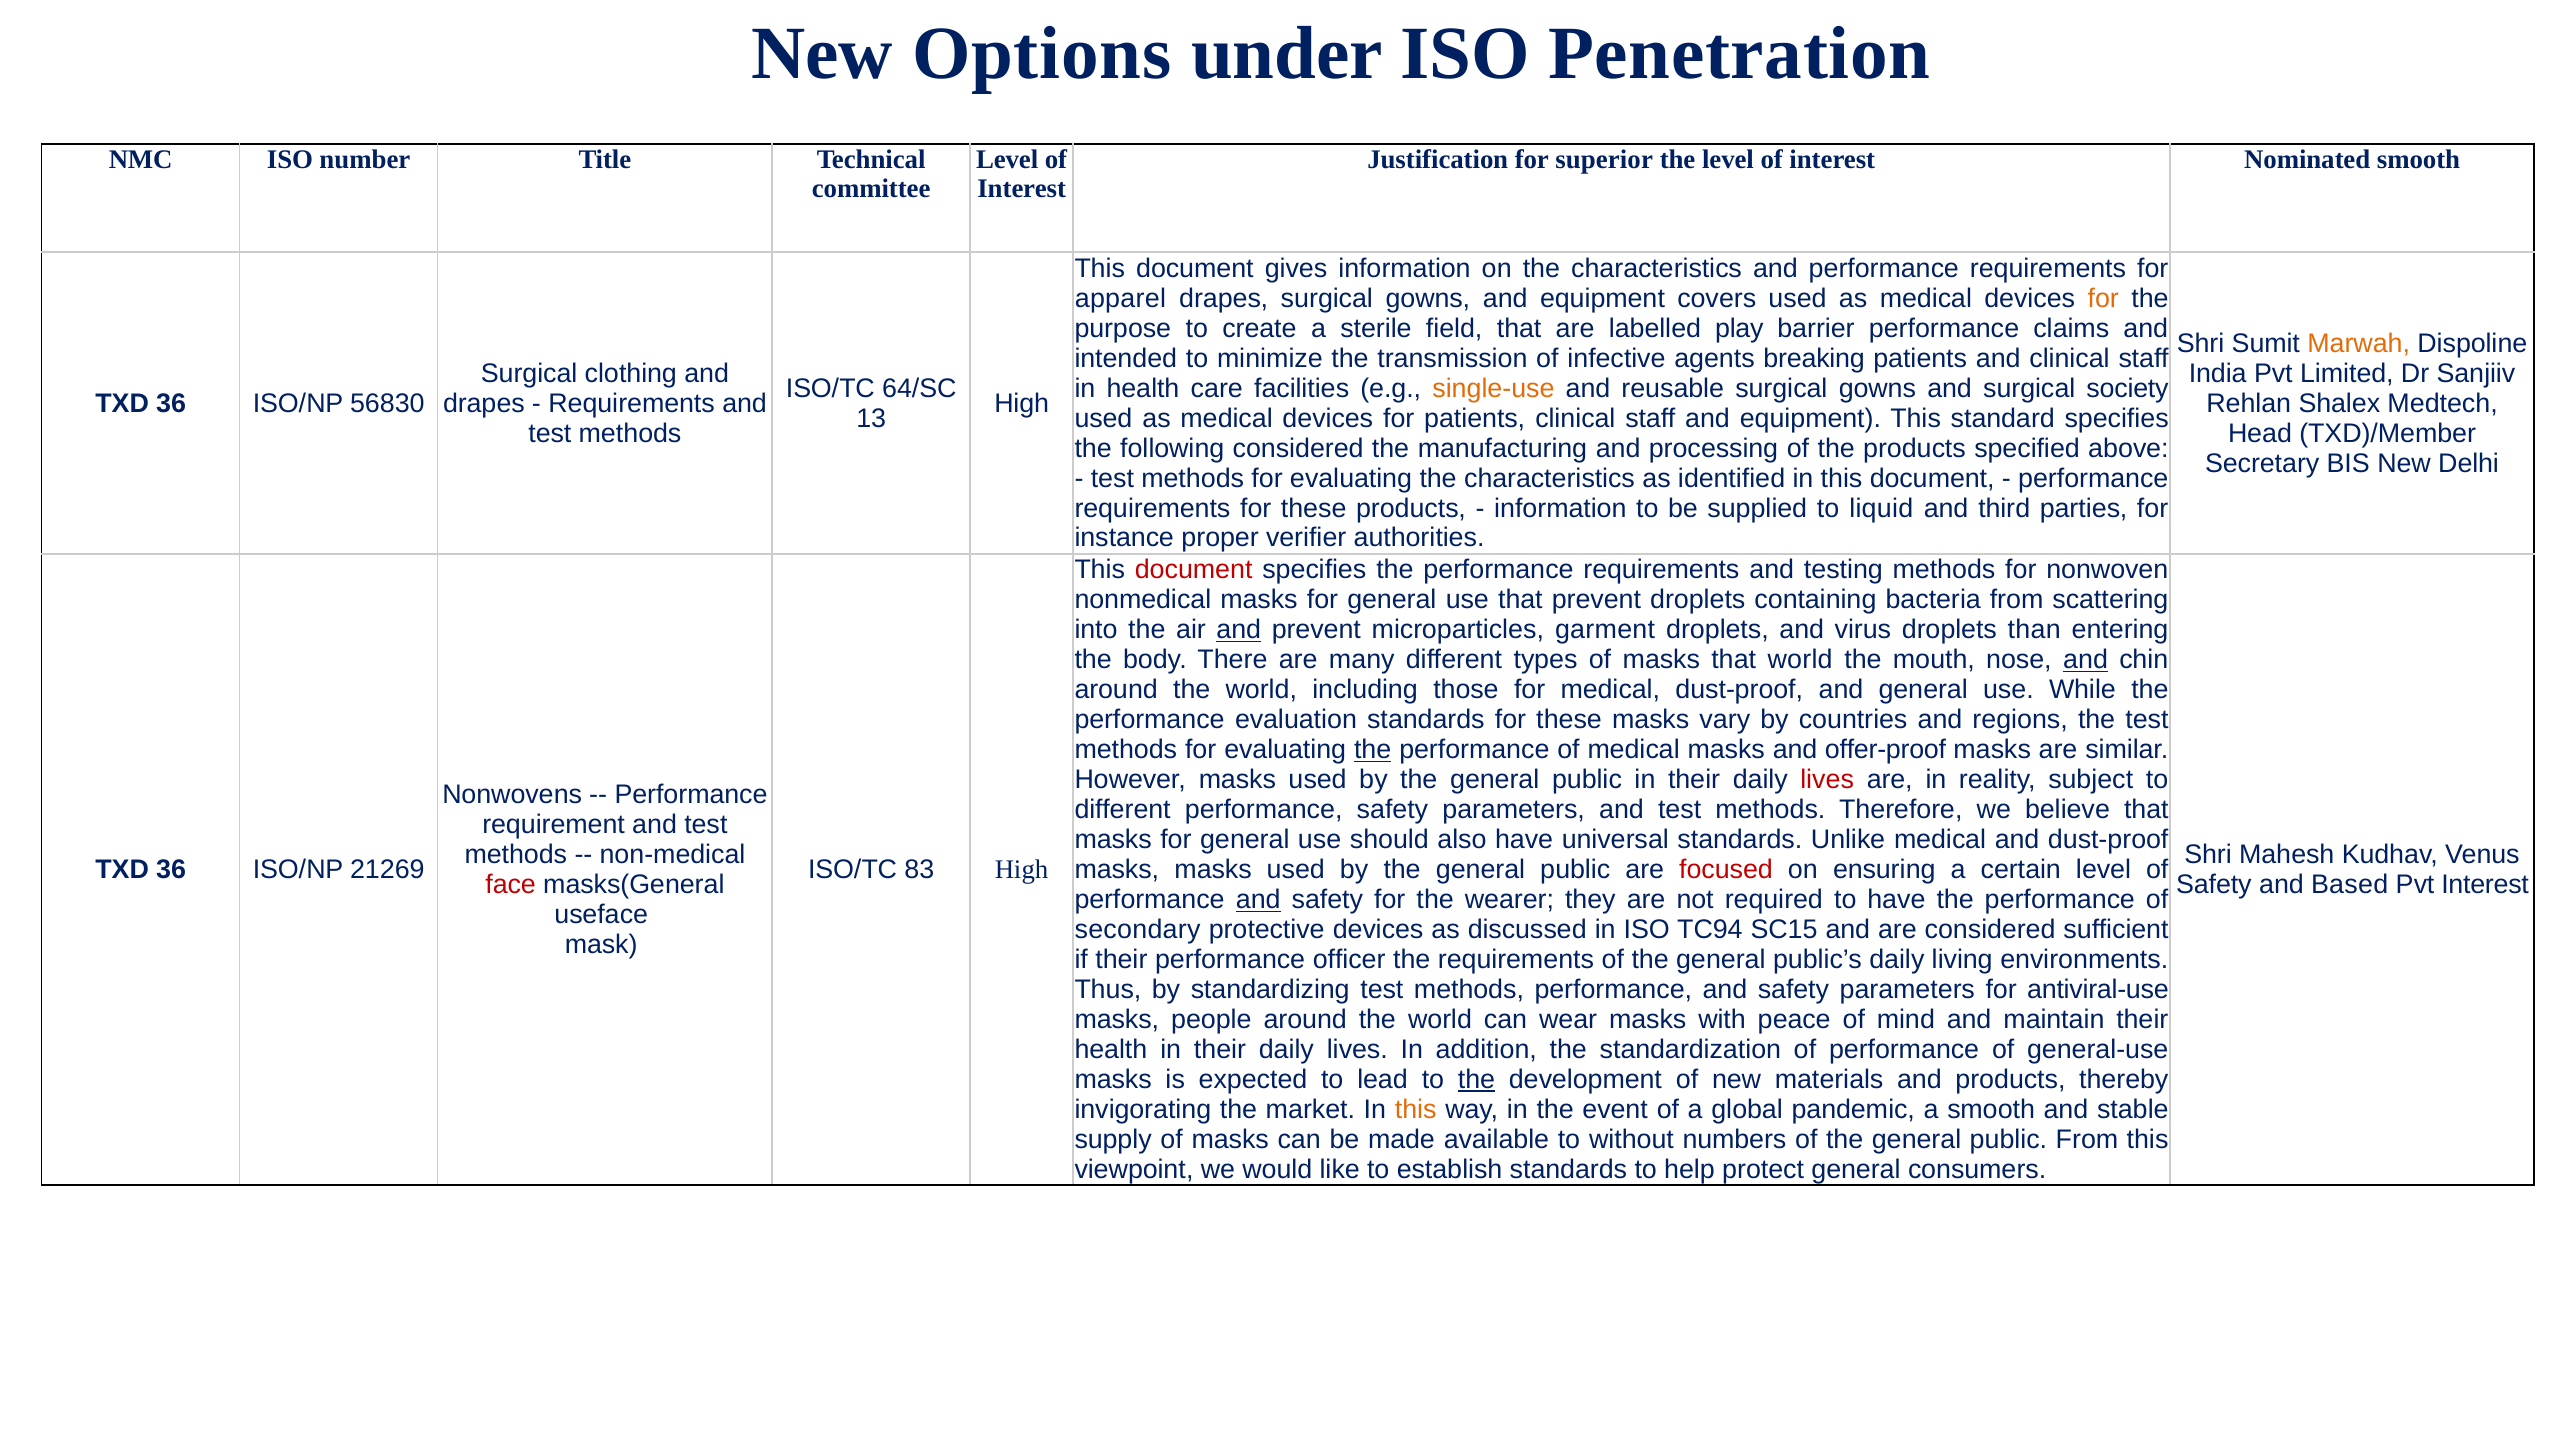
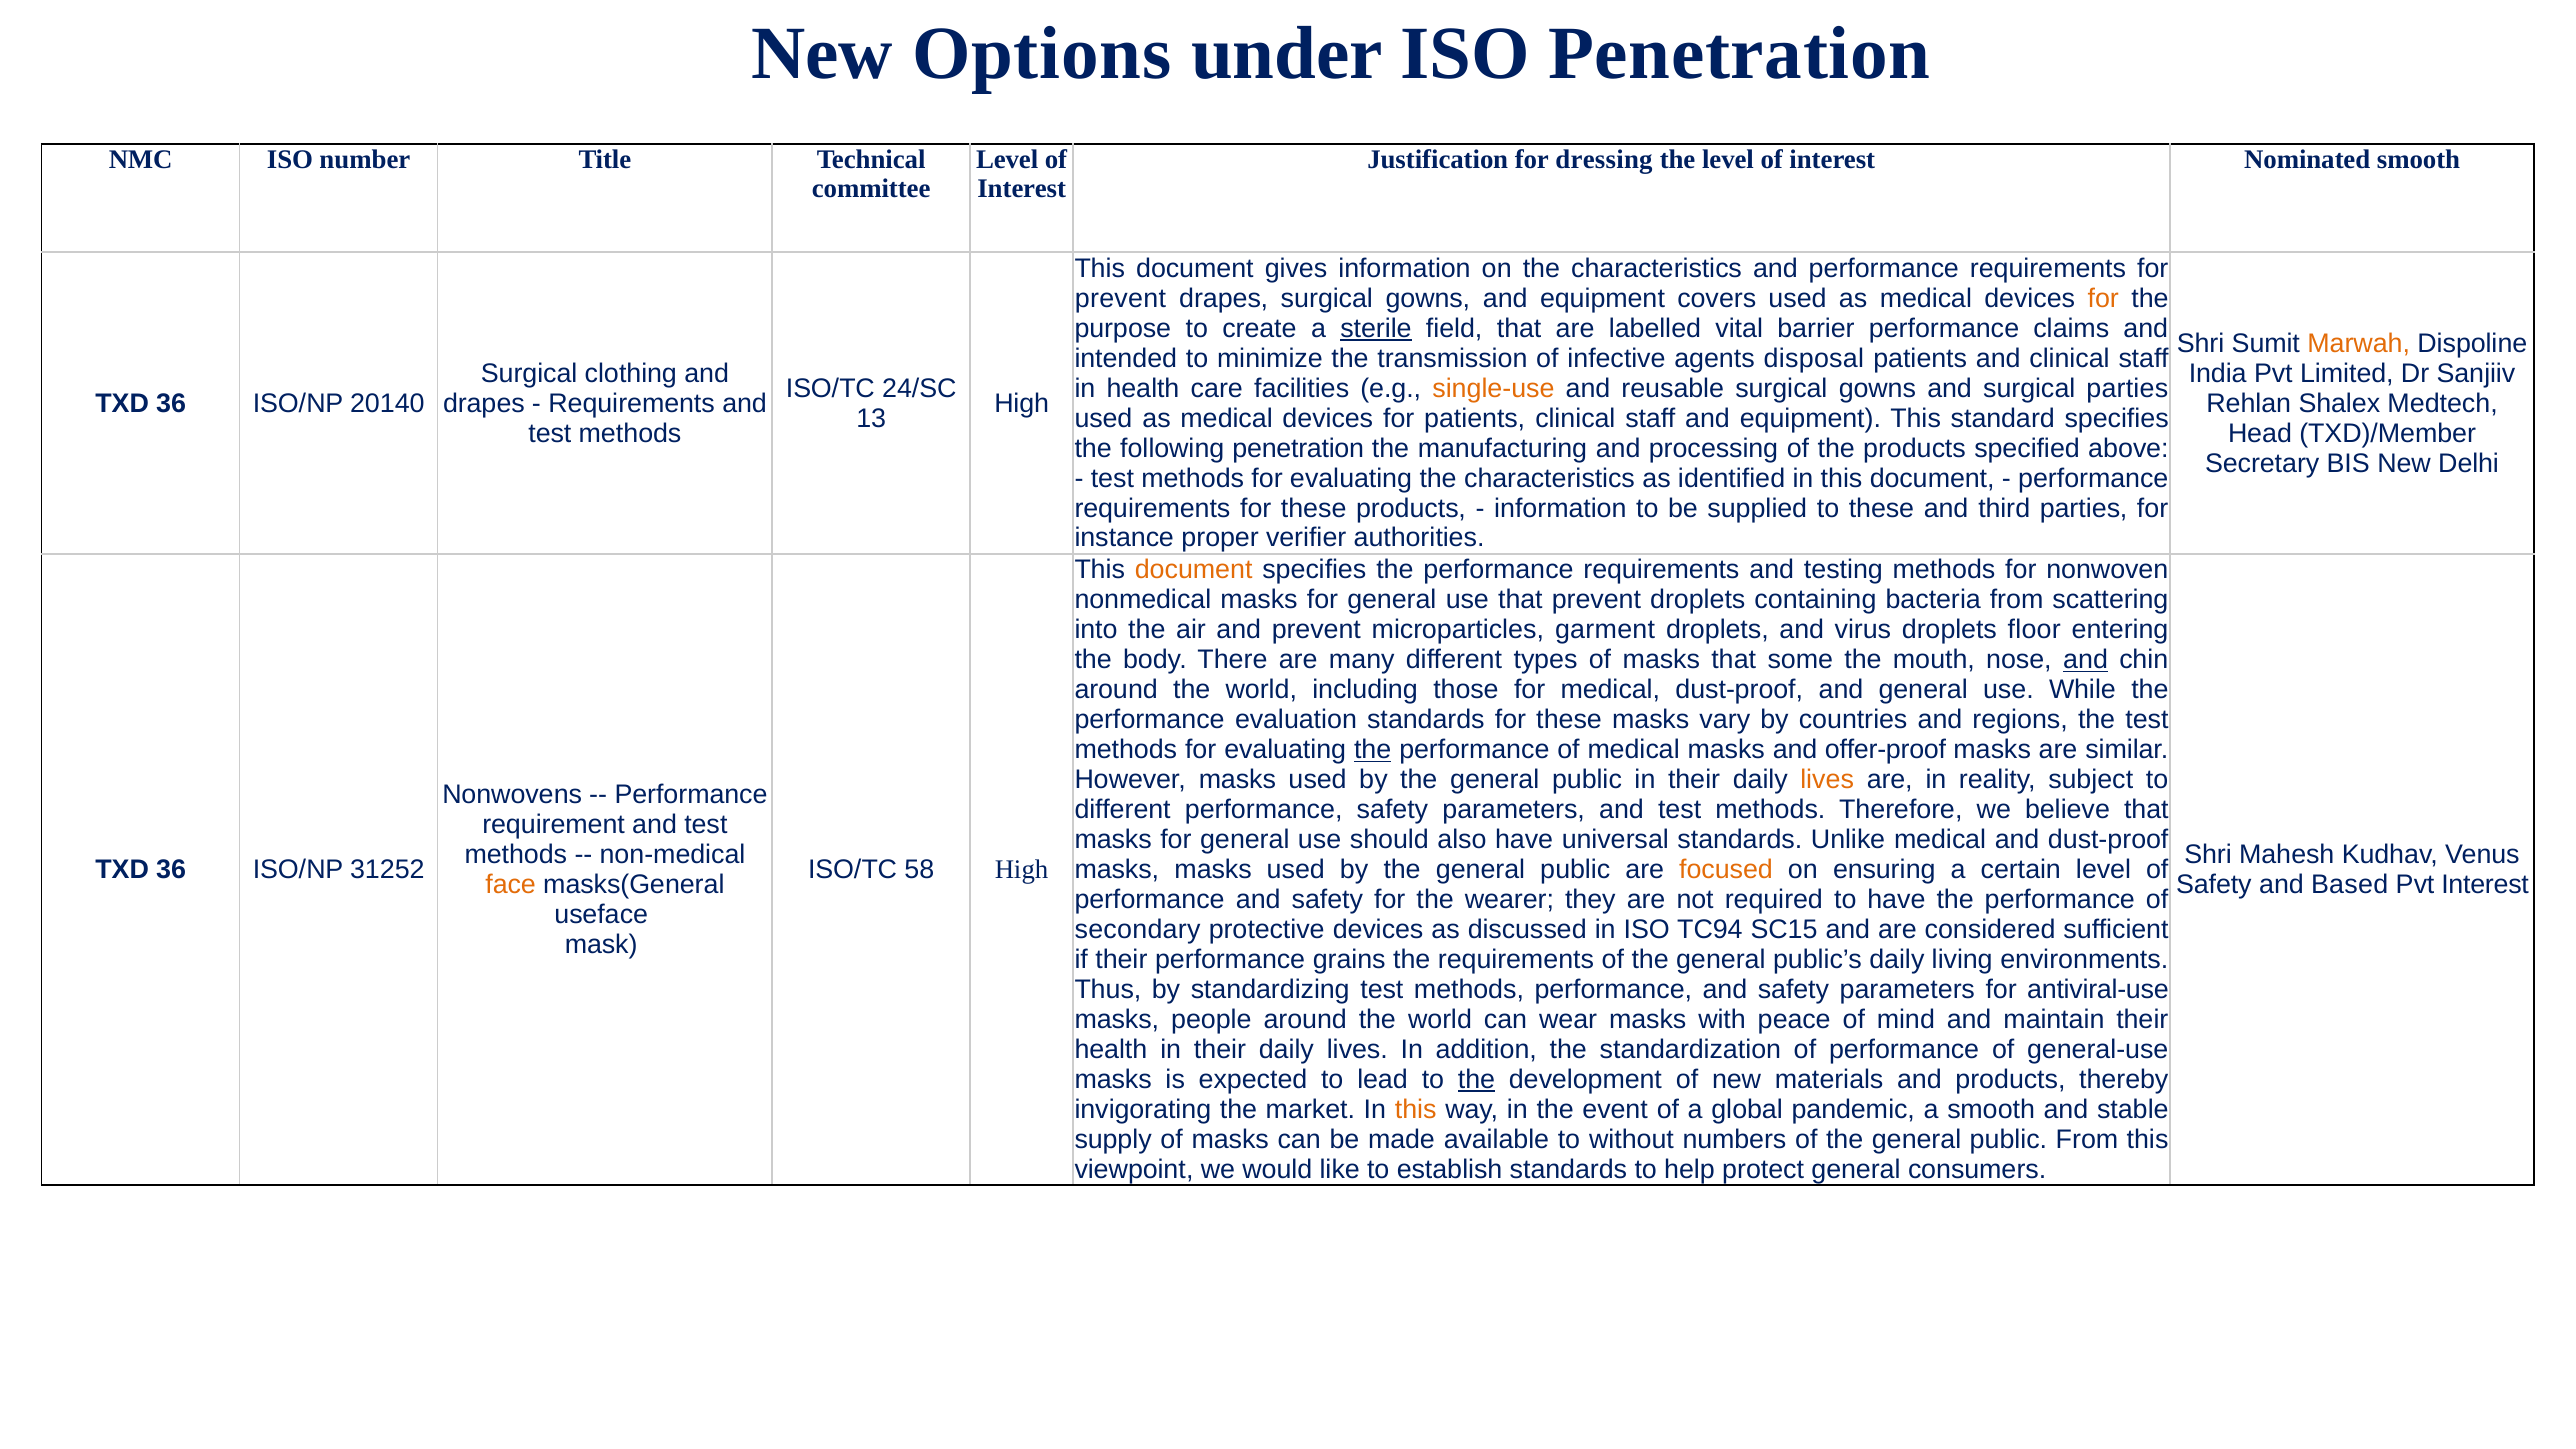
superior: superior -> dressing (1604, 159)
apparel: apparel -> prevent (1120, 298)
sterile underline: none -> present (1376, 328)
play: play -> vital (1739, 328)
breaking: breaking -> disposal (1814, 358)
64/SC: 64/SC -> 24/SC (919, 388)
surgical society: society -> parties (2127, 388)
56830: 56830 -> 20140 (387, 403)
following considered: considered -> penetration (1298, 448)
to liquid: liquid -> these (1881, 508)
document colour: red -> orange (1194, 570)
and underline: present -> none (1239, 630)
than: than -> floor (2034, 630)
that world: world -> some (1800, 660)
lives colour: red -> orange (1827, 780)
21269: 21269 -> 31252 (387, 870)
83: 83 -> 58 (919, 870)
focused colour: red -> orange (1726, 870)
face colour: red -> orange (511, 885)
and underline: present -> none (1258, 900)
officer: officer -> grains (1349, 960)
